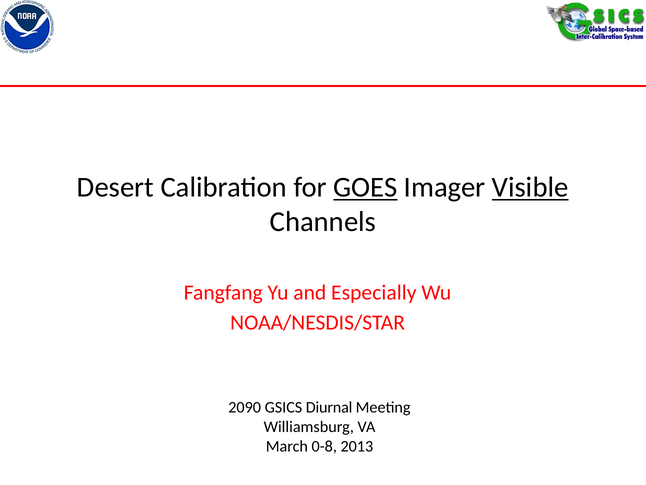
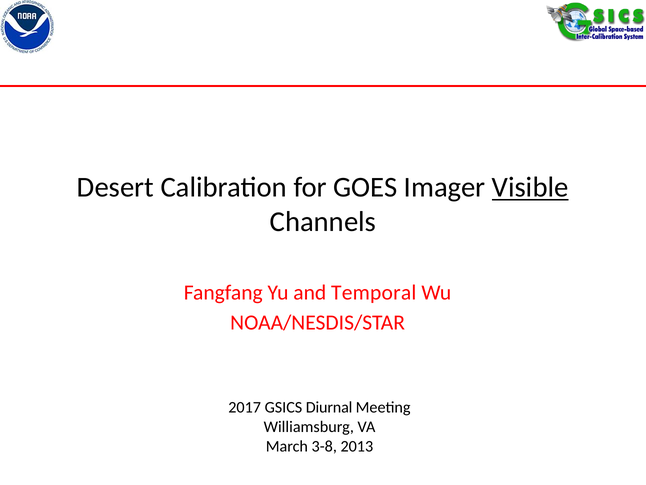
GOES underline: present -> none (365, 187)
Especially: Especially -> Temporal (374, 292)
2090: 2090 -> 2017 (245, 407)
0-8: 0-8 -> 3-8 (324, 446)
